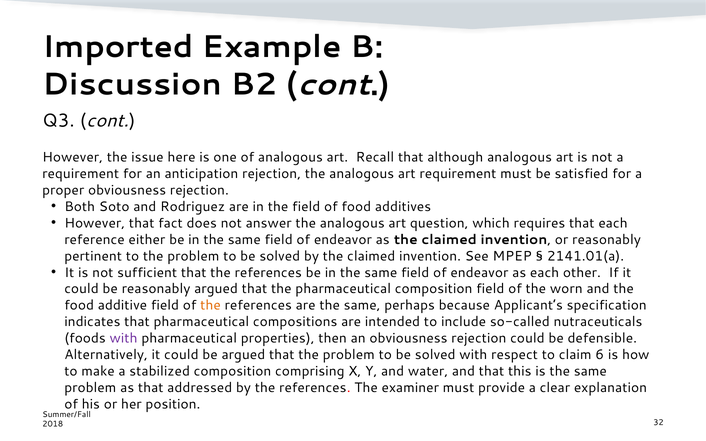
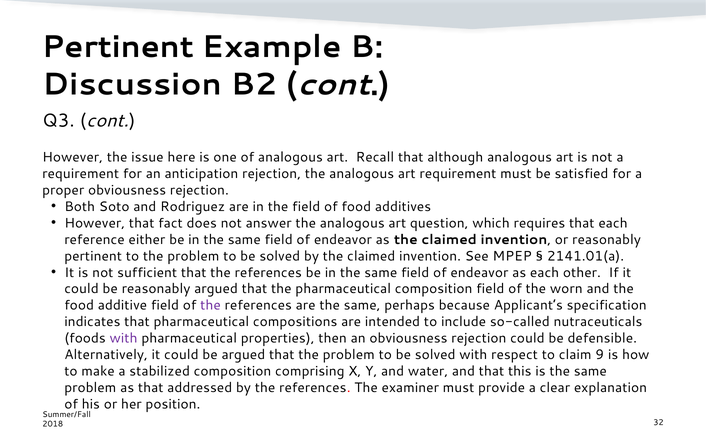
Imported: Imported -> Pertinent (118, 47)
the colour: orange -> purple (211, 306)
6: 6 -> 9 (600, 355)
